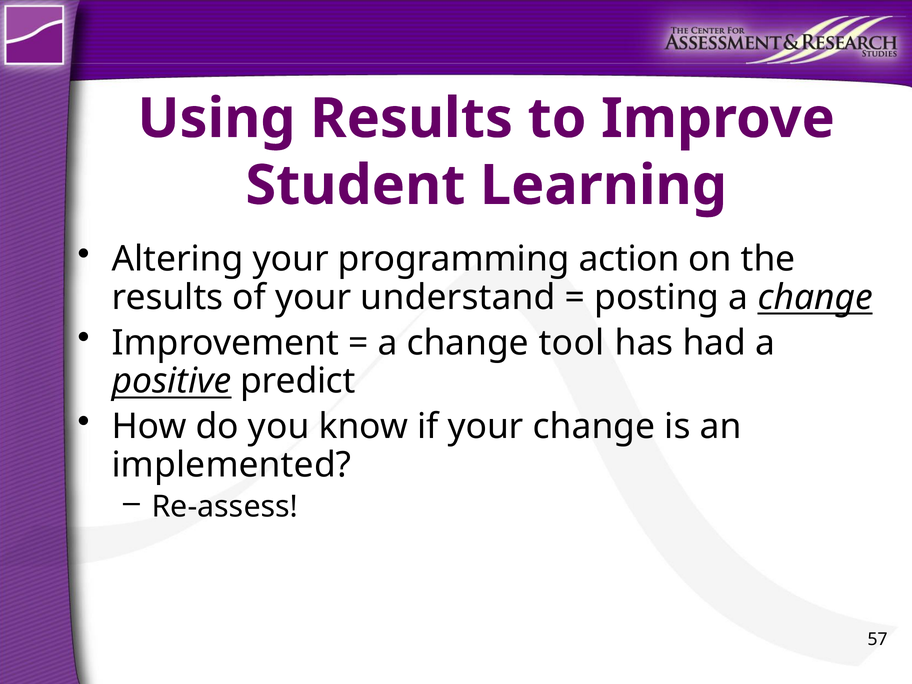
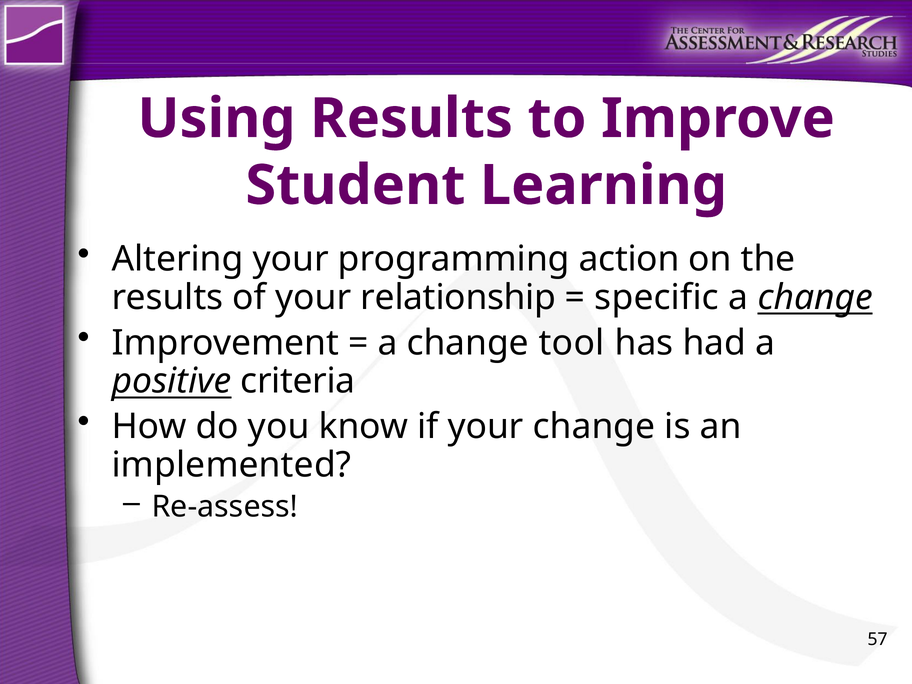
understand: understand -> relationship (458, 297)
posting: posting -> specific (657, 297)
predict: predict -> criteria (298, 381)
